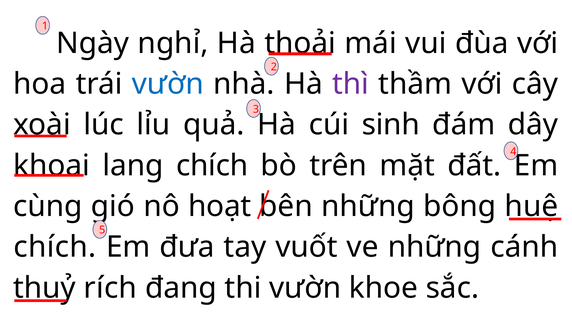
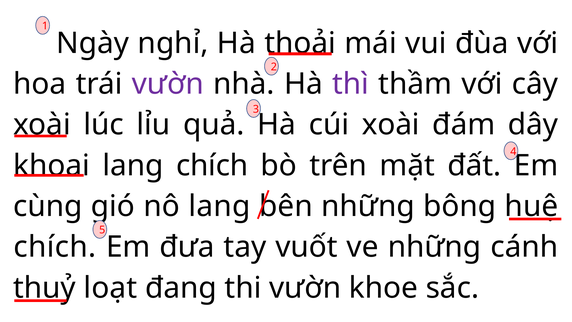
vườn colour: blue -> purple (168, 84)
cúi sinh: sinh -> xoài (391, 125)
nô hoạt: hoạt -> lang (219, 206)
rích: rích -> loạt (110, 288)
